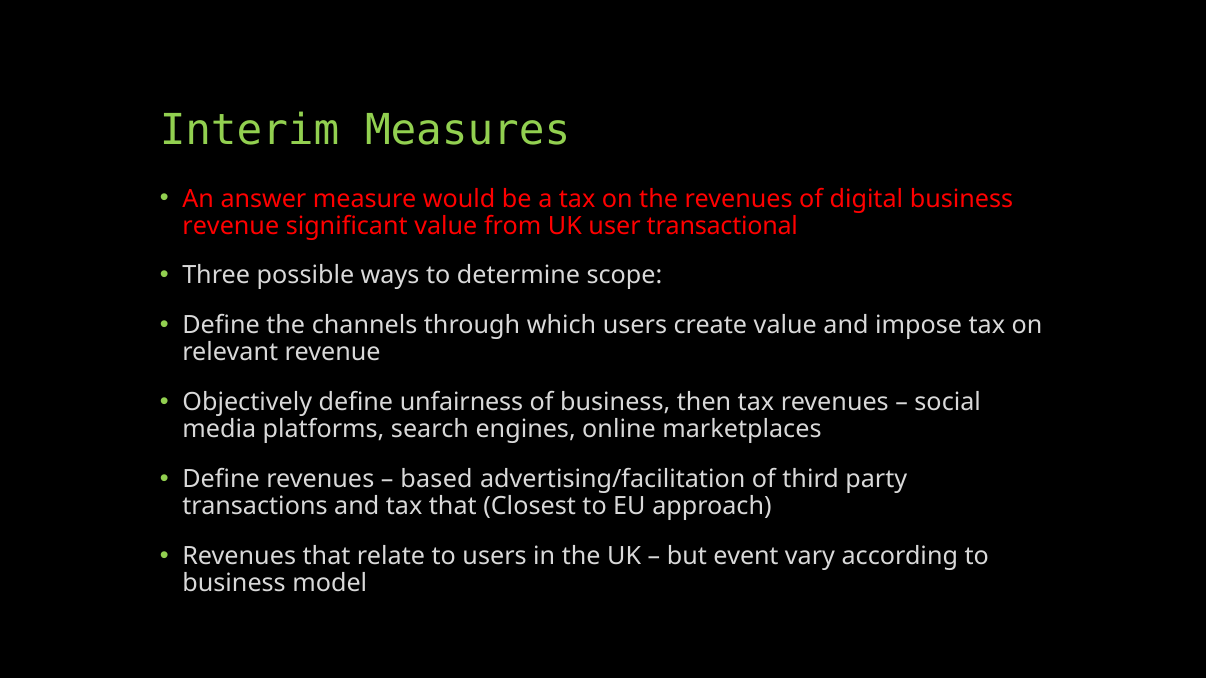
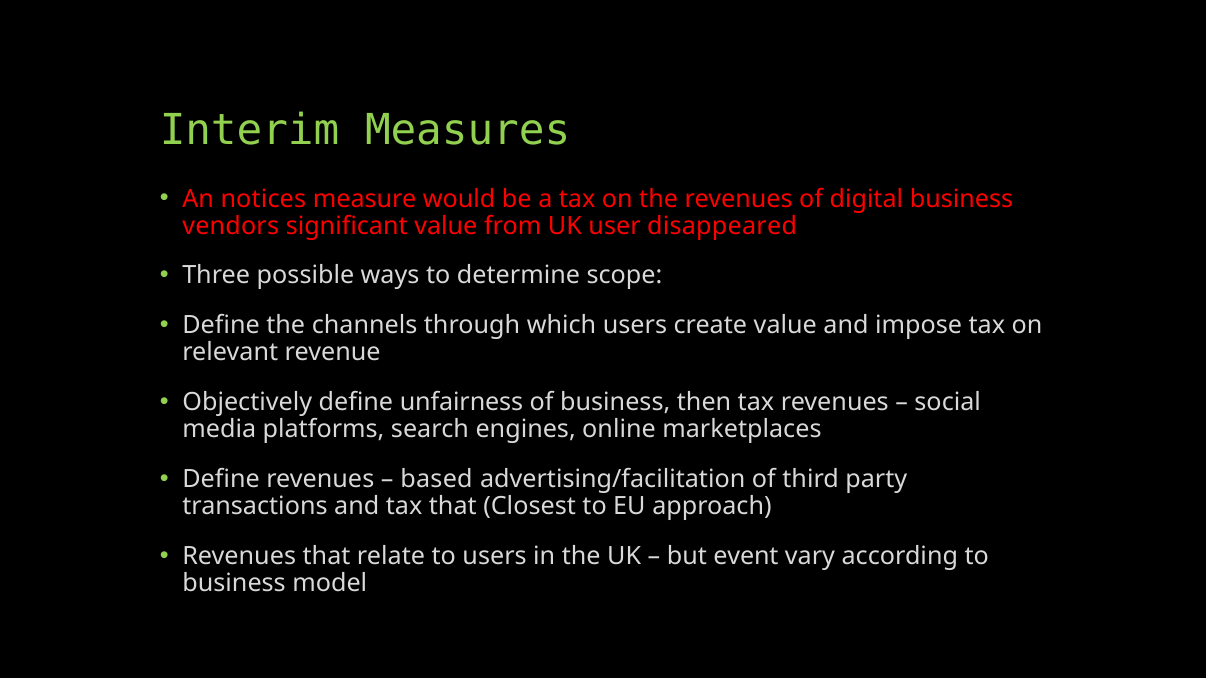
answer: answer -> notices (263, 199)
revenue: revenue -> vendors (231, 226)
transactional: transactional -> disappeared (722, 226)
